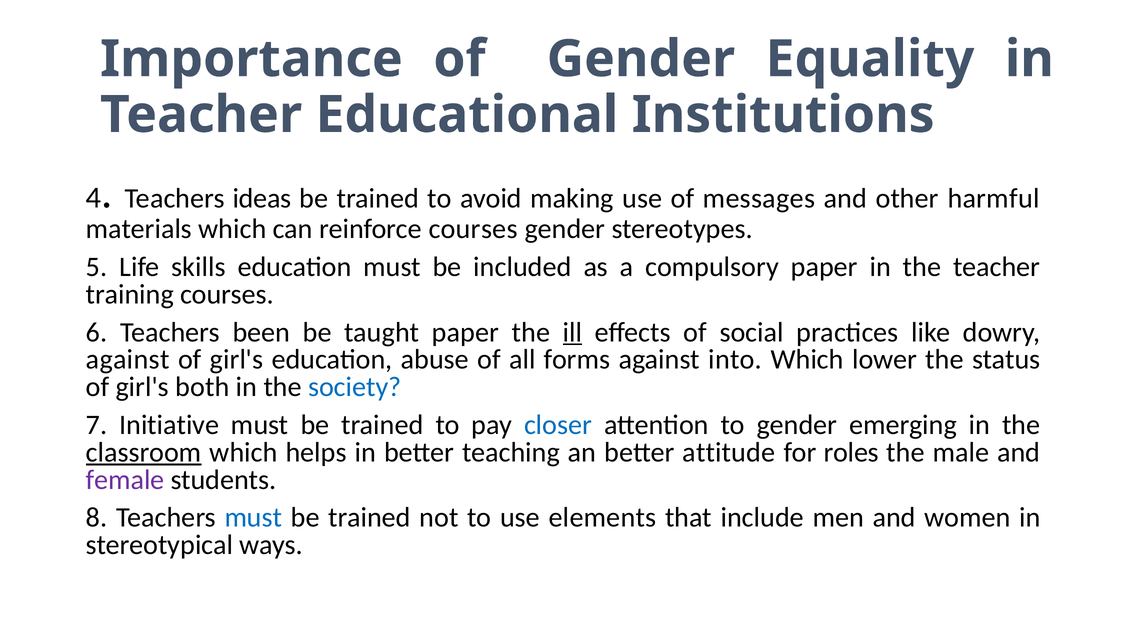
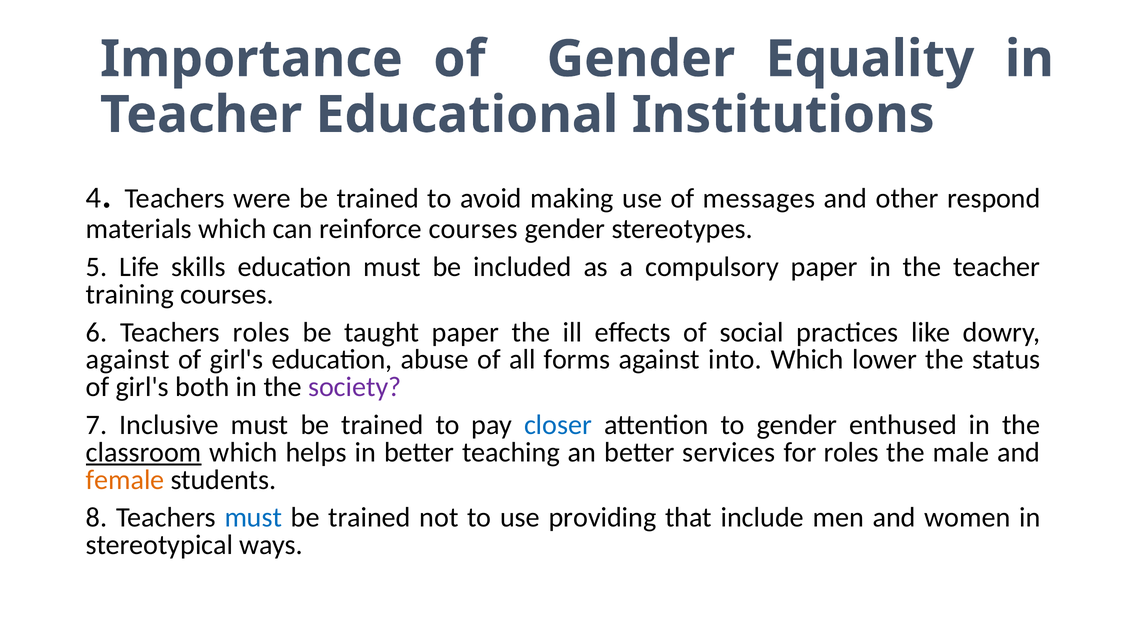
ideas: ideas -> were (262, 198)
harmful: harmful -> respond (994, 198)
Teachers been: been -> roles (261, 332)
ill underline: present -> none (572, 332)
society colour: blue -> purple (355, 387)
Initiative: Initiative -> Inclusive (169, 425)
emerging: emerging -> enthused (903, 425)
attitude: attitude -> services (729, 452)
female colour: purple -> orange (125, 480)
elements: elements -> providing (603, 518)
